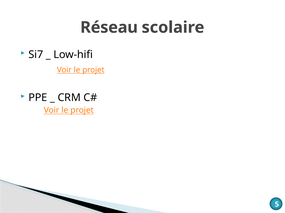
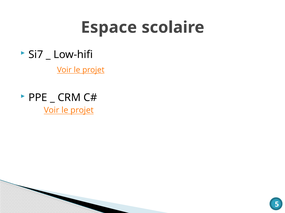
Réseau: Réseau -> Espace (109, 27)
